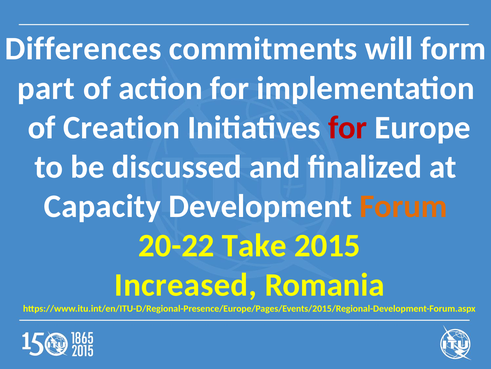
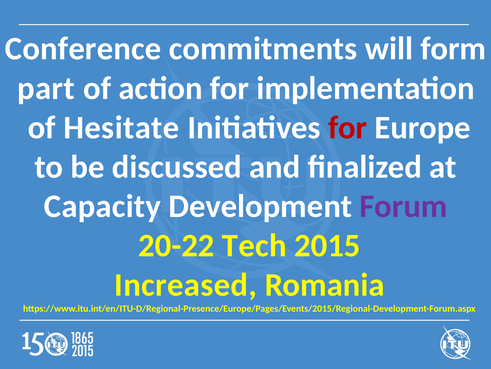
Differences: Differences -> Conference (83, 49)
Creation: Creation -> Hesitate (121, 127)
Forum colour: orange -> purple (403, 206)
Take: Take -> Tech (254, 245)
